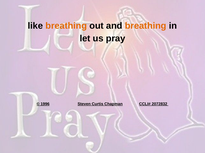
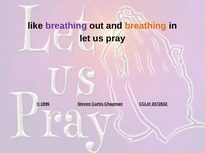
breathing colour: orange -> purple (66, 26)
